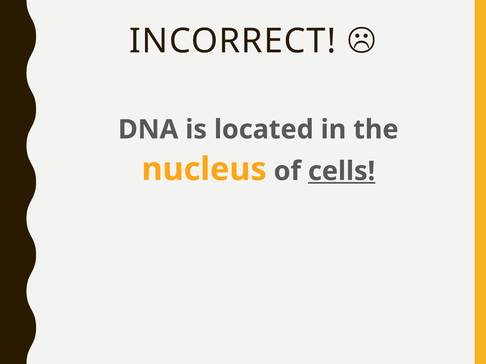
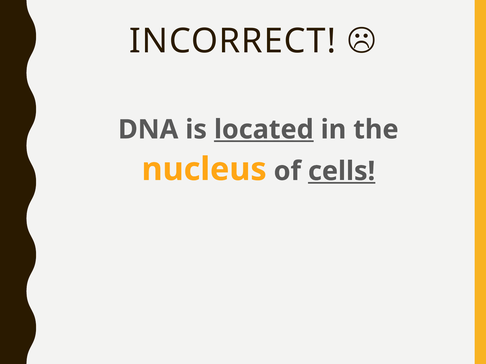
located underline: none -> present (264, 130)
